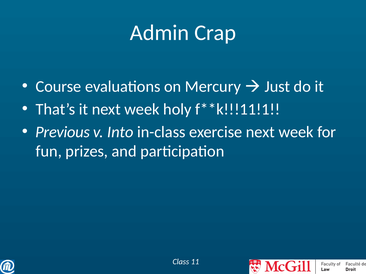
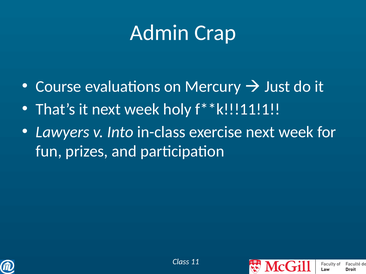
Previous: Previous -> Lawyers (63, 132)
